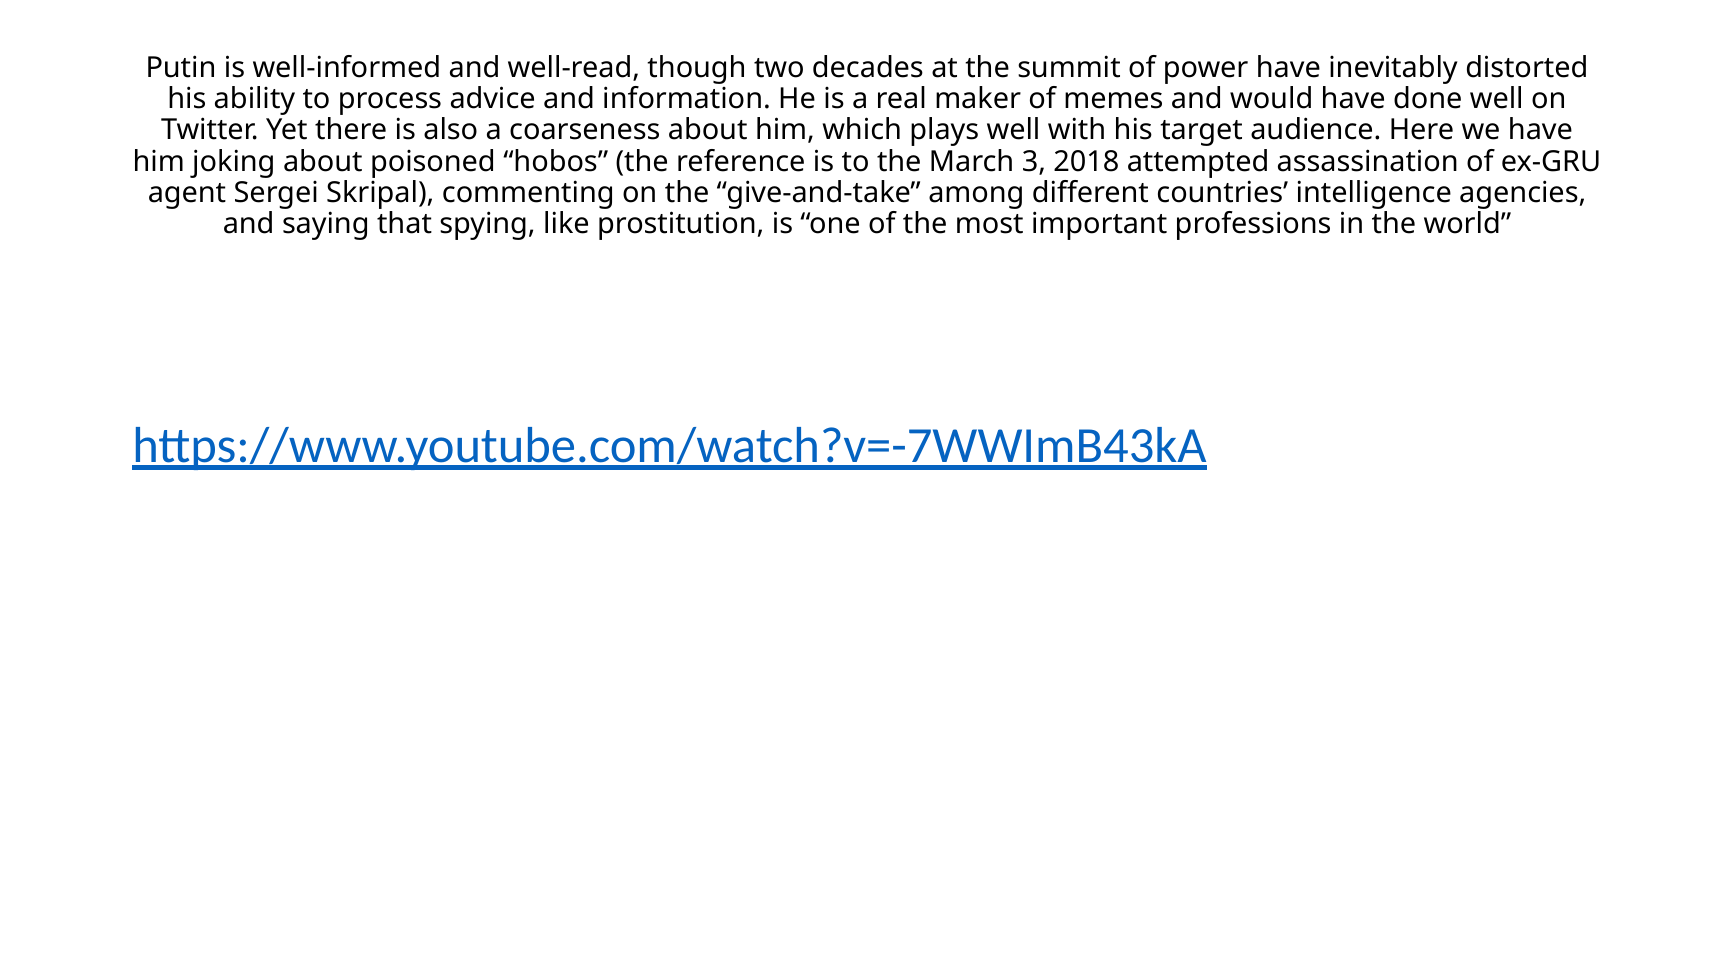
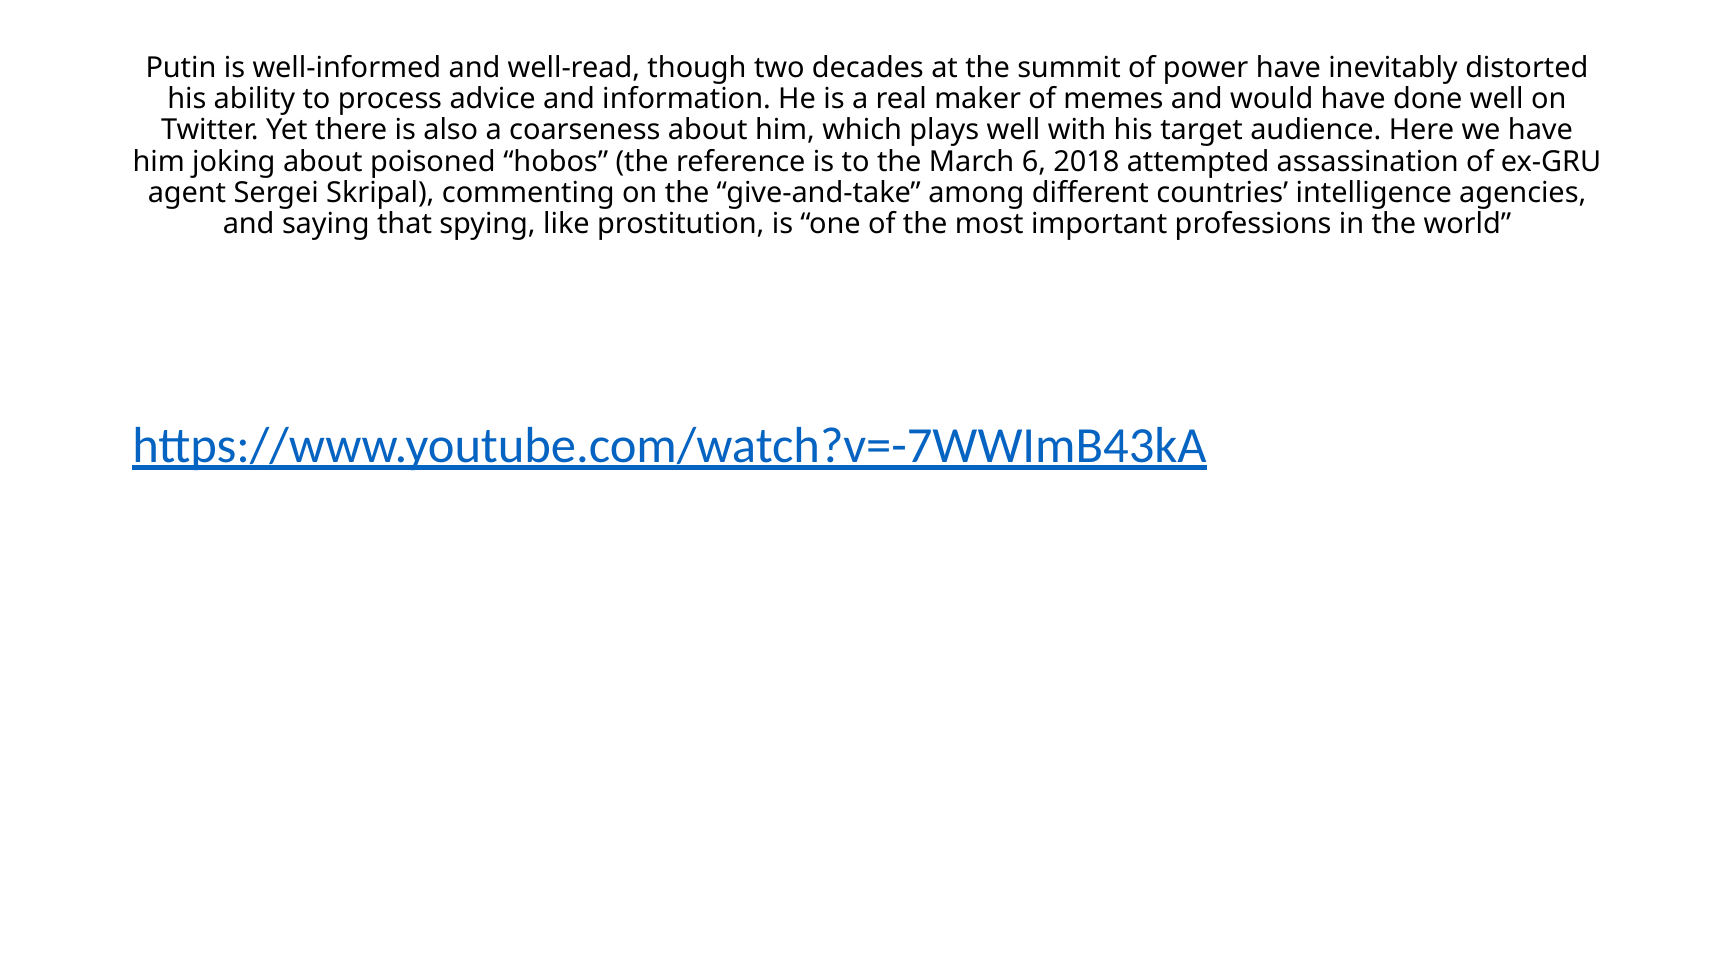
3: 3 -> 6 (1034, 162)
